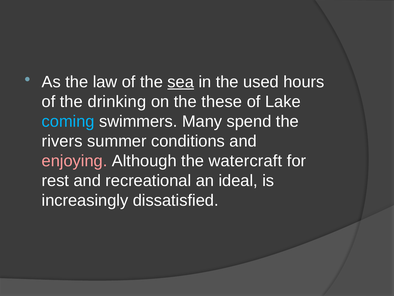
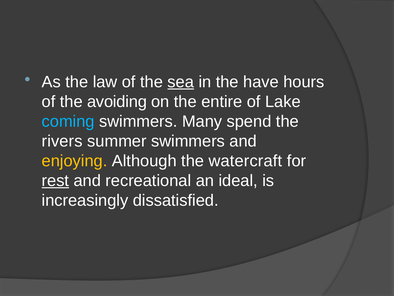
used: used -> have (261, 82)
drinking: drinking -> avoiding (117, 102)
these: these -> entire (222, 102)
summer conditions: conditions -> swimmers (188, 141)
enjoying colour: pink -> yellow (75, 161)
rest underline: none -> present (55, 180)
